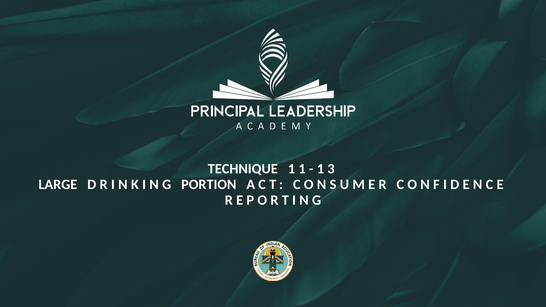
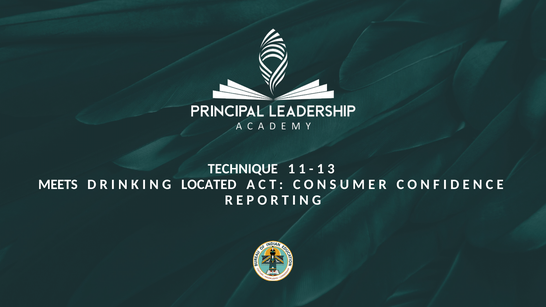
LARGE: LARGE -> MEETS (58, 184)
PORTION: PORTION -> LOCATED (209, 184)
